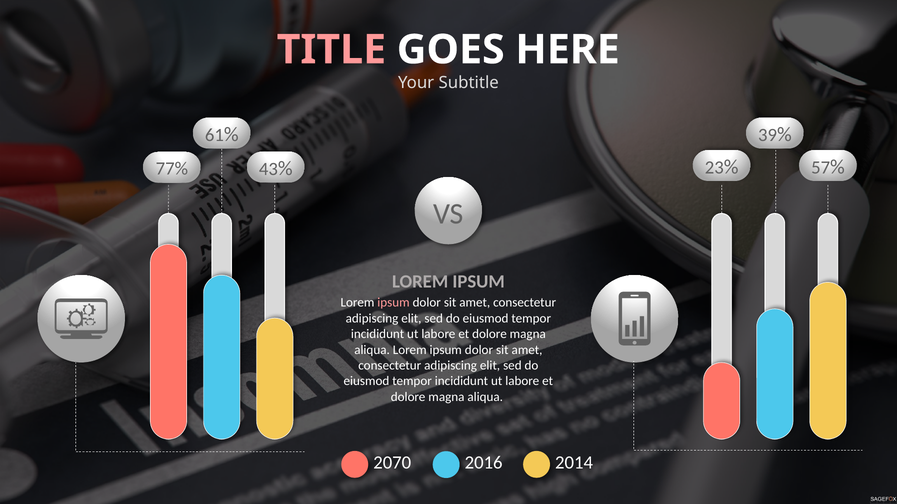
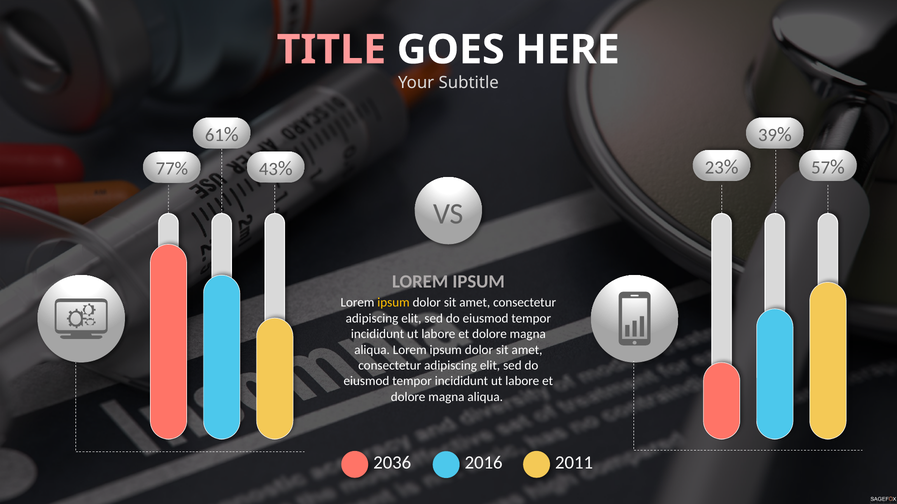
ipsum colour: pink -> yellow (394, 303)
2070: 2070 -> 2036 (392, 463)
2014: 2014 -> 2011 (574, 463)
